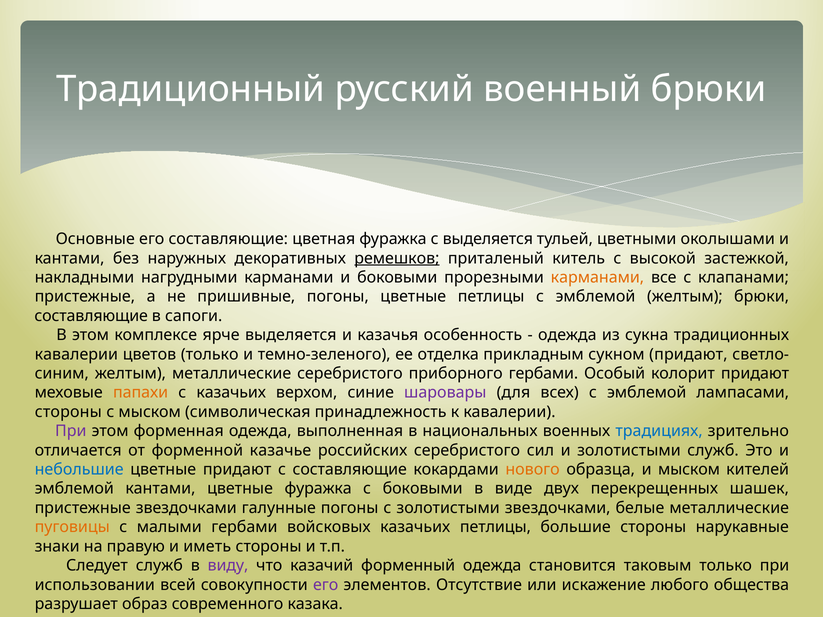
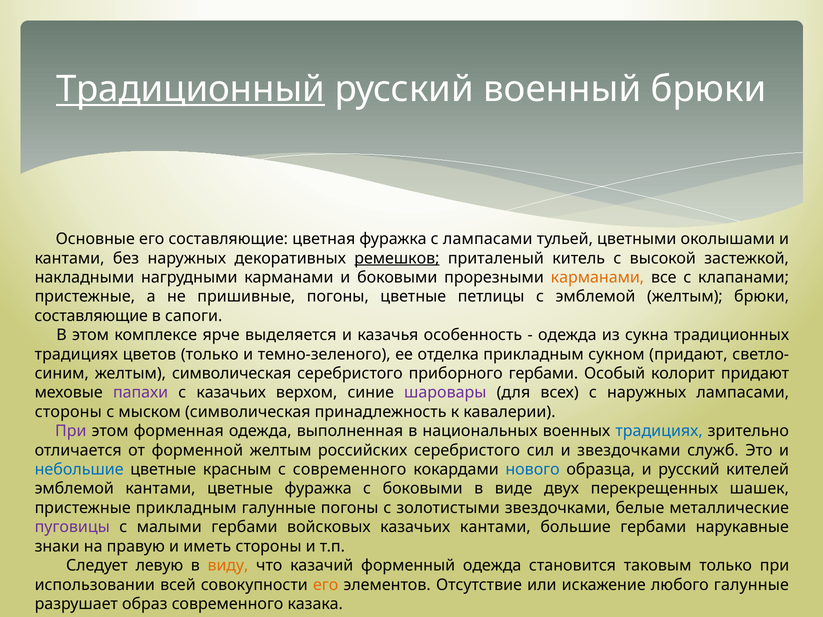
Традиционный underline: none -> present (191, 89)
с выделяется: выделяется -> лампасами (488, 239)
кавалерии: кавалерии -> традициях (76, 354)
желтым металлические: металлические -> символическая (232, 374)
папахи colour: orange -> purple (141, 393)
всех с эмблемой: эмблемой -> наружных (647, 393)
форменной казачье: казачье -> желтым (281, 450)
и золотистыми: золотистыми -> звездочками (629, 450)
цветные придают: придают -> красным (237, 470)
с составляющие: составляющие -> современного (350, 470)
нового colour: orange -> blue (533, 470)
и мыском: мыском -> русский (689, 470)
пристежные звездочками: звездочками -> прикладным (186, 508)
пуговицы colour: orange -> purple (72, 527)
казачьих петлицы: петлицы -> кантами (495, 527)
большие стороны: стороны -> гербами (653, 527)
Следует служб: служб -> левую (159, 566)
виду colour: purple -> orange (228, 566)
его colour: purple -> orange (326, 585)
любого общества: общества -> галунные (751, 585)
